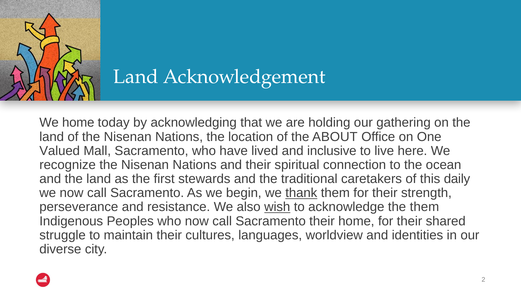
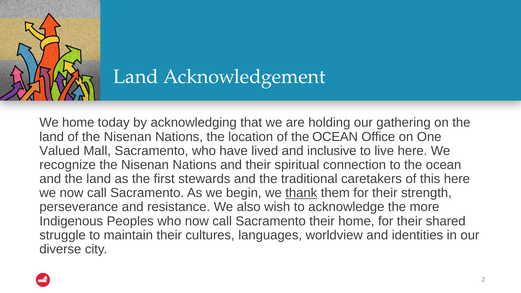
of the ABOUT: ABOUT -> OCEAN (335, 137)
this daily: daily -> here (457, 179)
wish underline: present -> none (277, 207)
the them: them -> more (425, 207)
